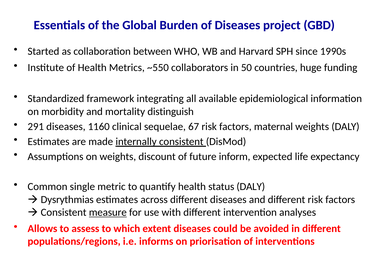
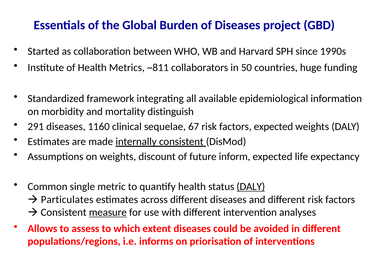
~550: ~550 -> ~811 (158, 67)
factors maternal: maternal -> expected (273, 127)
DALY underline: none -> present (251, 187)
Dysrythmias: Dysrythmias -> Particulates (67, 199)
